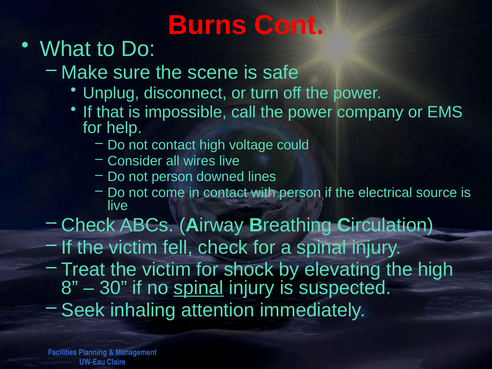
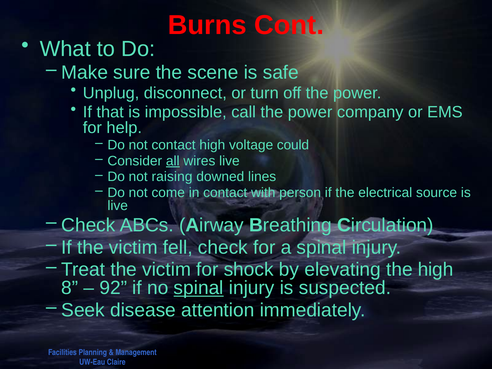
all underline: none -> present (173, 161)
not person: person -> raising (172, 177)
30: 30 -> 92 (113, 288)
inhaling: inhaling -> disease (143, 310)
